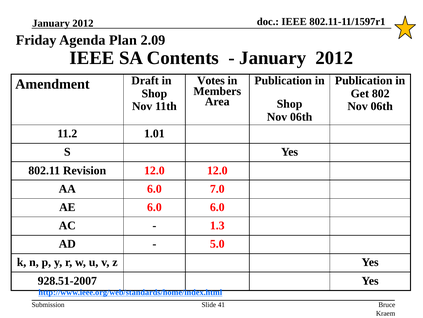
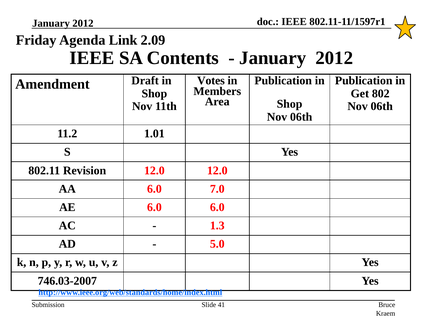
Plan: Plan -> Link (123, 40)
928.51-2007: 928.51-2007 -> 746.03-2007 (67, 280)
